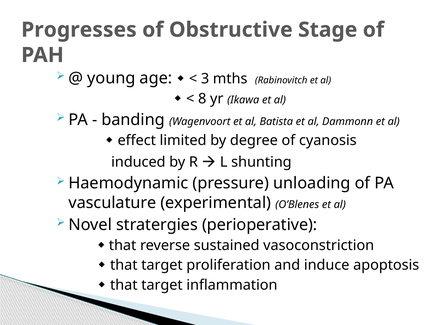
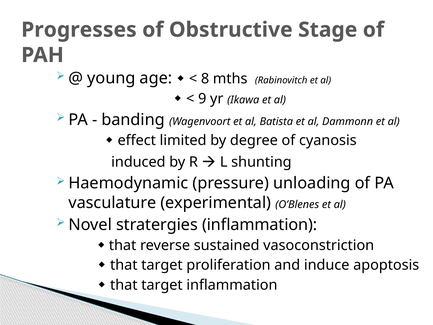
3: 3 -> 8 (205, 79)
8: 8 -> 9 (202, 99)
stratergies perioperative: perioperative -> inflammation (260, 225)
